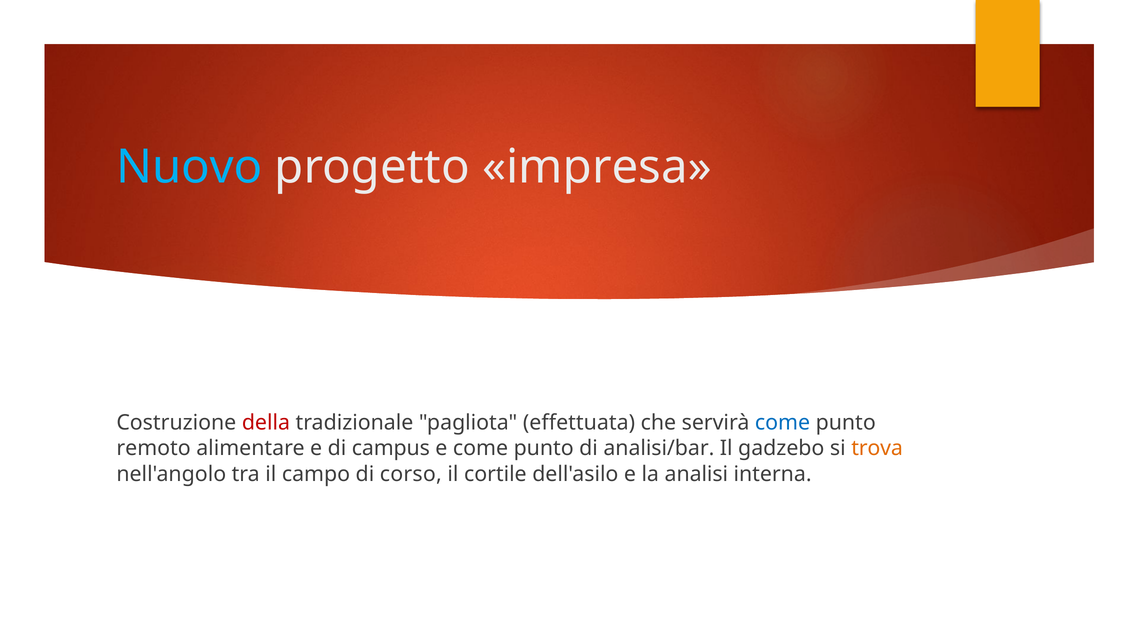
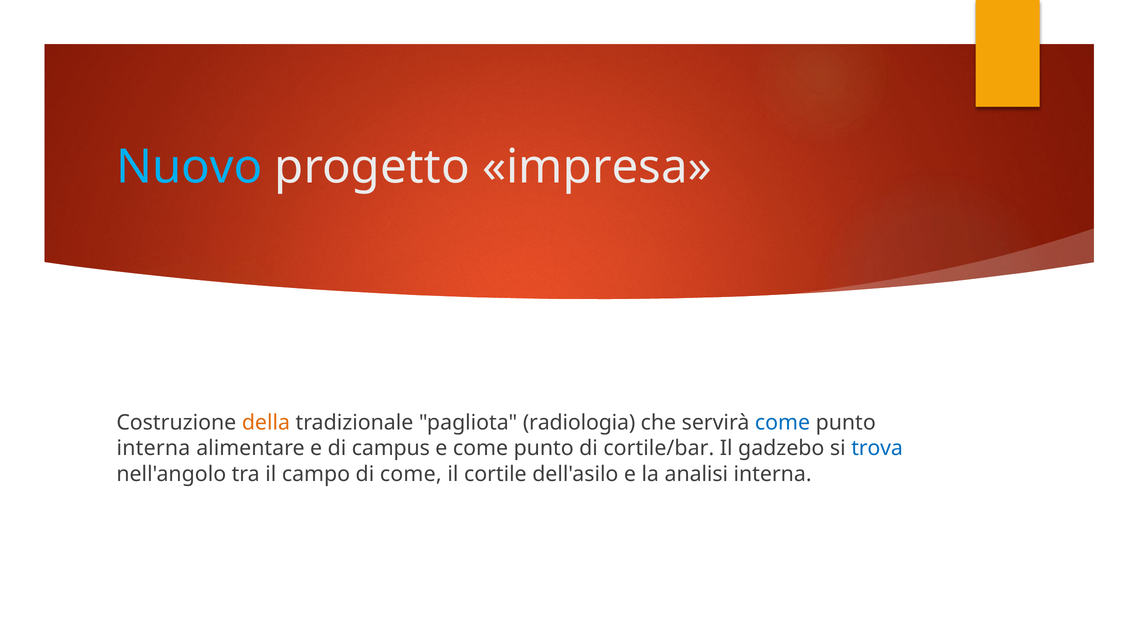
della colour: red -> orange (266, 423)
effettuata: effettuata -> radiologia (579, 423)
remoto: remoto -> interna (153, 448)
analisi/bar: analisi/bar -> cortile/bar (659, 448)
trova colour: orange -> blue (877, 448)
di corso: corso -> come (411, 474)
